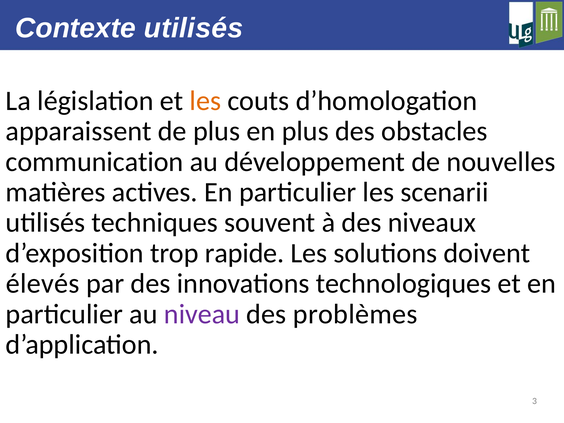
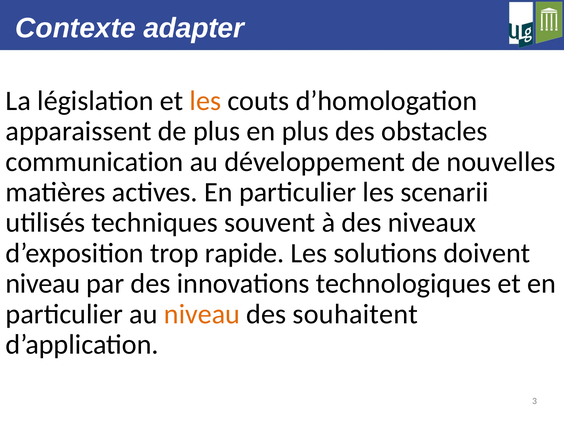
Contexte utilisés: utilisés -> adapter (194, 28)
élevés: élevés -> niveau (43, 284)
niveau colour: purple -> orange (202, 314)
problèmes: problèmes -> souhaitent (355, 314)
